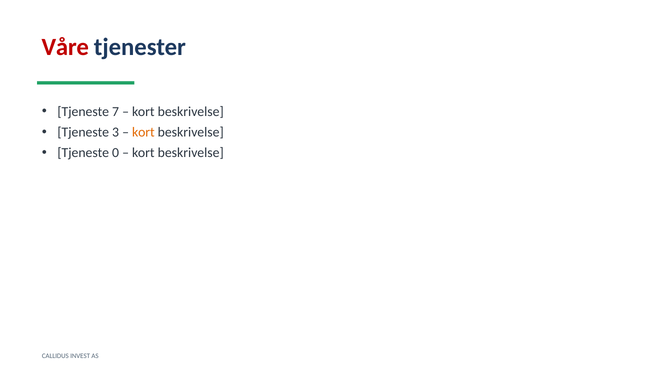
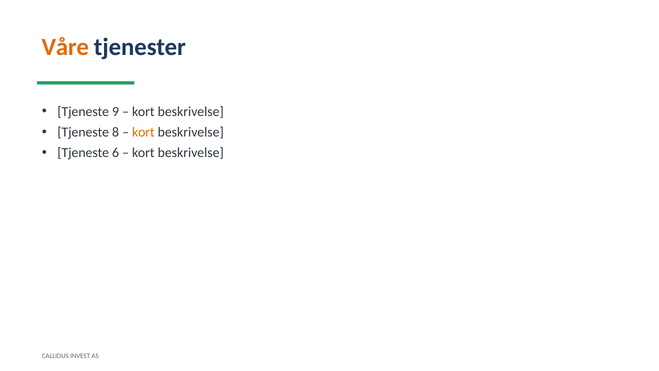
Våre colour: red -> orange (65, 47)
7: 7 -> 9 (116, 112)
3: 3 -> 8 (116, 132)
0: 0 -> 6 (116, 153)
